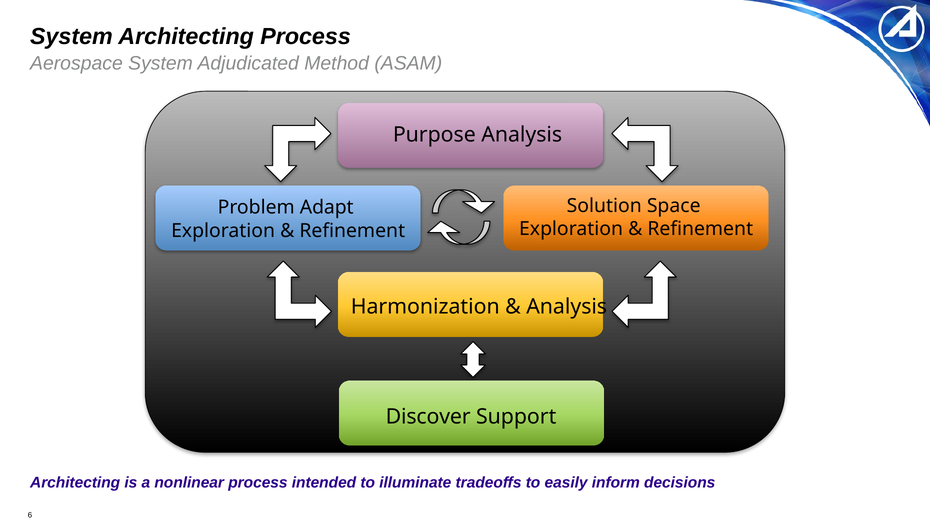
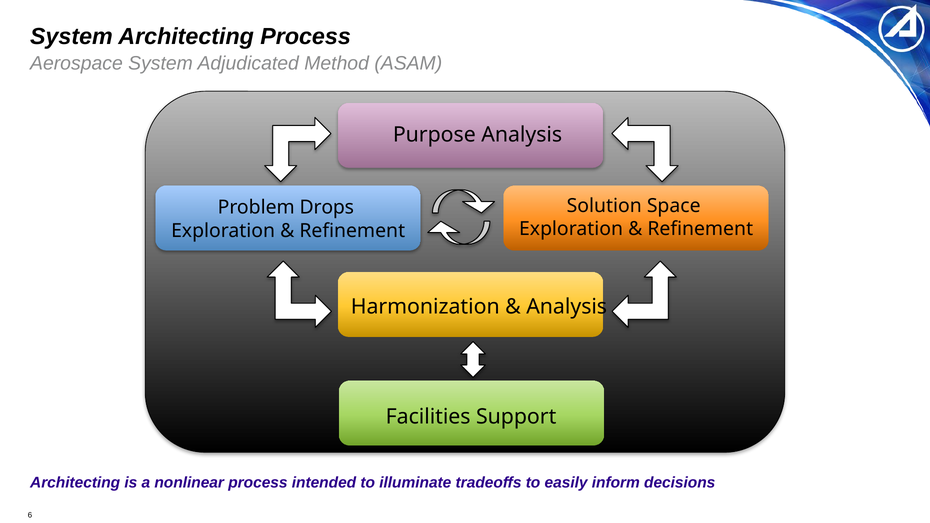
Adapt: Adapt -> Drops (327, 207)
Discover: Discover -> Facilities (428, 417)
